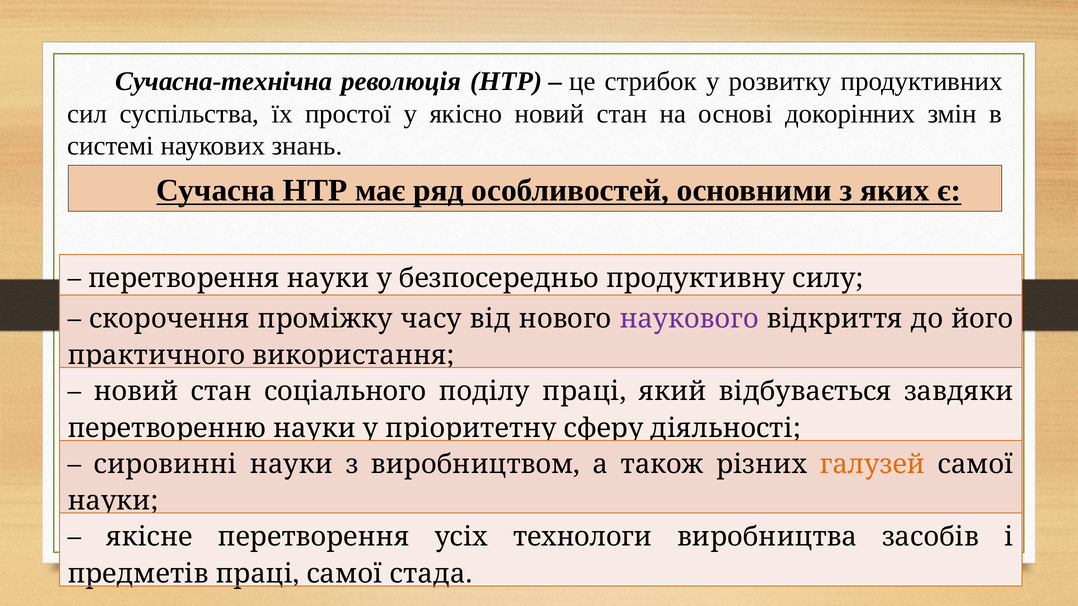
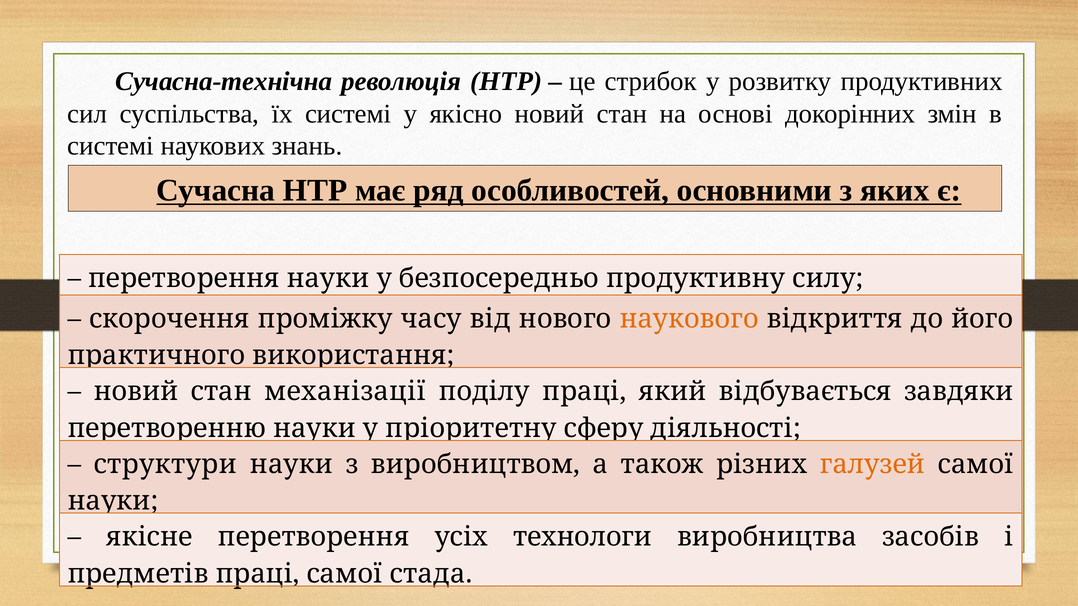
їх простої: простої -> системі (348, 114)
наукового colour: purple -> orange (689, 319)
соціального: соціального -> механізації (345, 392)
сировинні: сировинні -> структури (165, 465)
